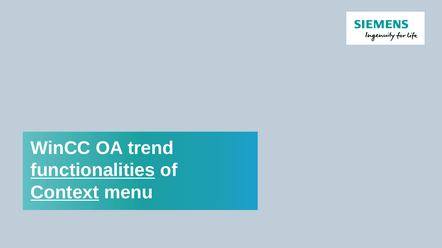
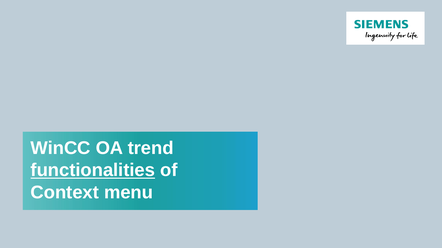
Context underline: present -> none (65, 193)
